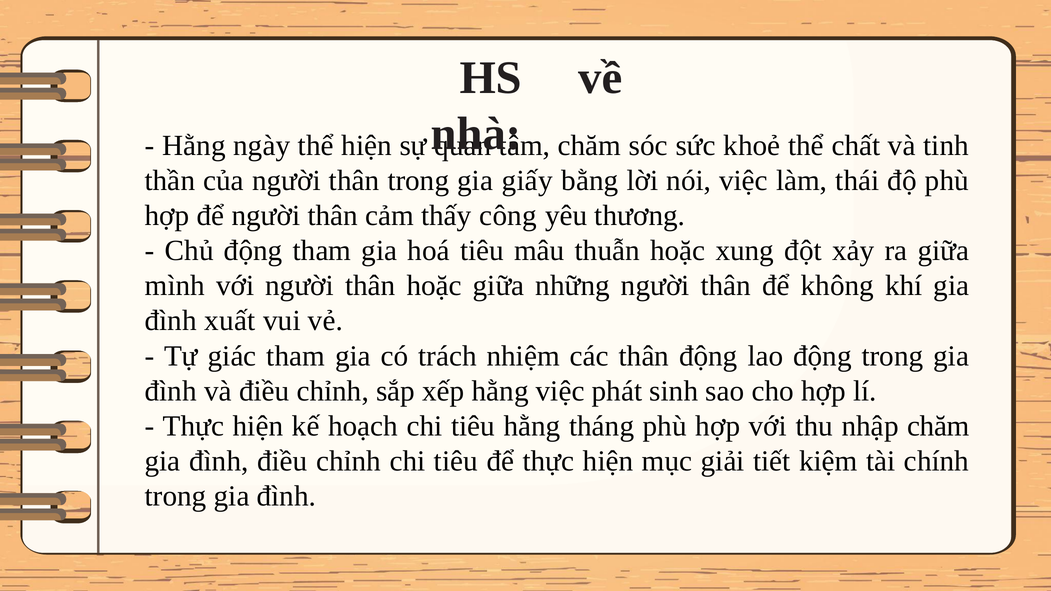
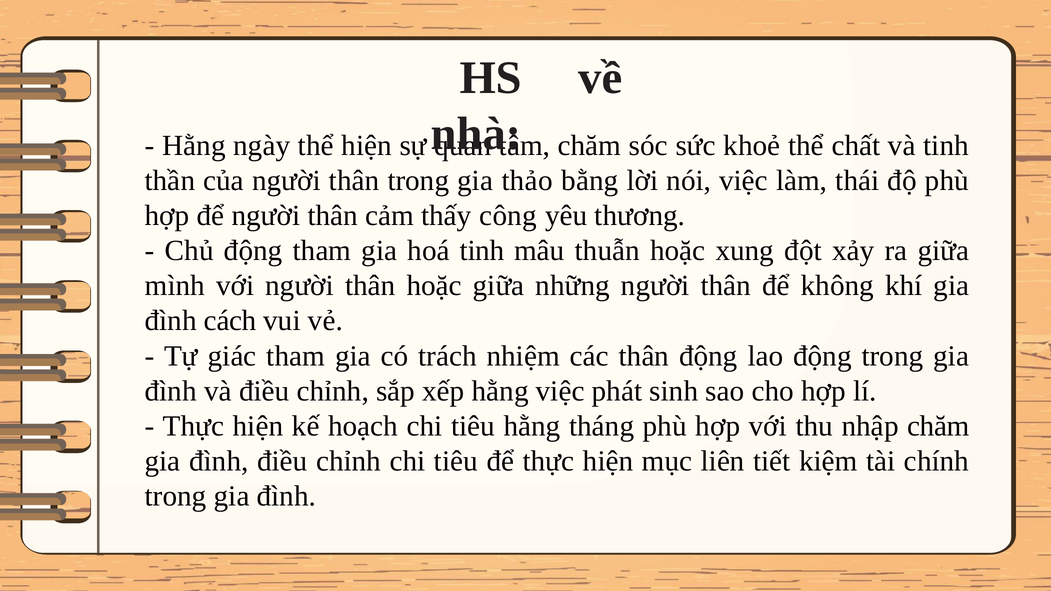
giấy: giấy -> thảo (527, 181)
hoá tiêu: tiêu -> tinh (482, 251)
xuất: xuất -> cách (230, 321)
giải: giải -> liên (723, 461)
